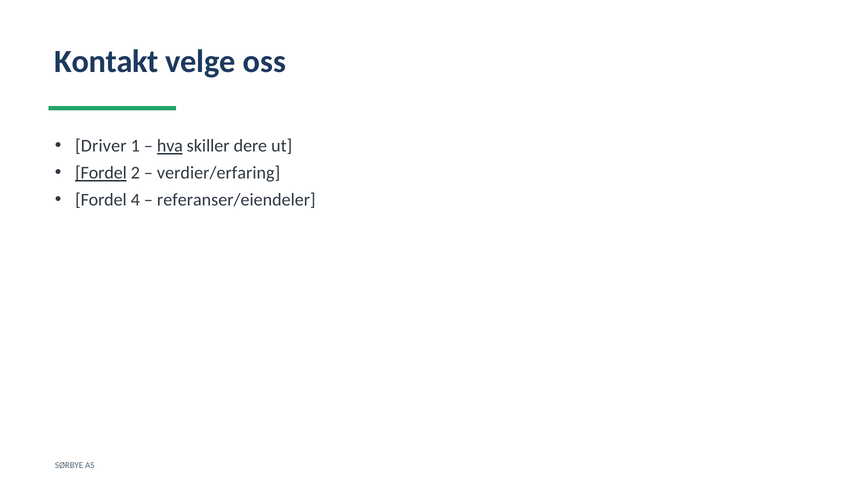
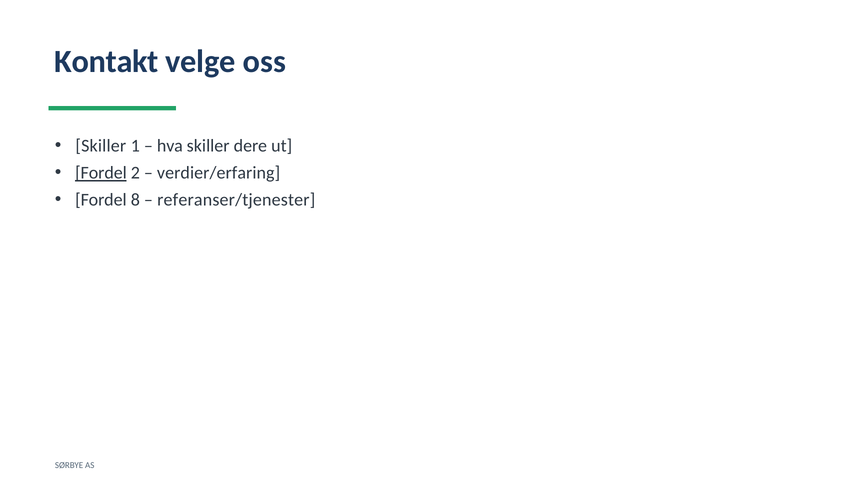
Driver: Driver -> Skiller (101, 146)
hva underline: present -> none (170, 146)
4: 4 -> 8 (135, 200)
referanser/eiendeler: referanser/eiendeler -> referanser/tjenester (236, 200)
